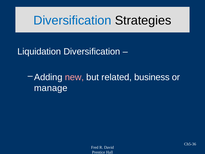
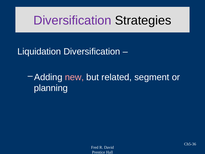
Diversification colour: blue -> purple (72, 20)
business: business -> segment (152, 77)
manage: manage -> planning (51, 88)
